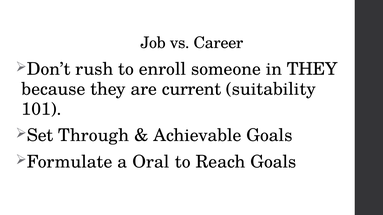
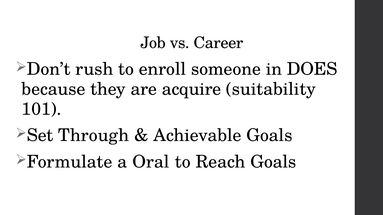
in THEY: THEY -> DOES (312, 69)
current: current -> acquire (192, 89)
